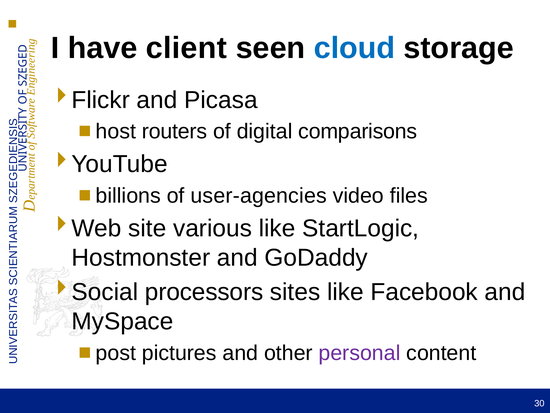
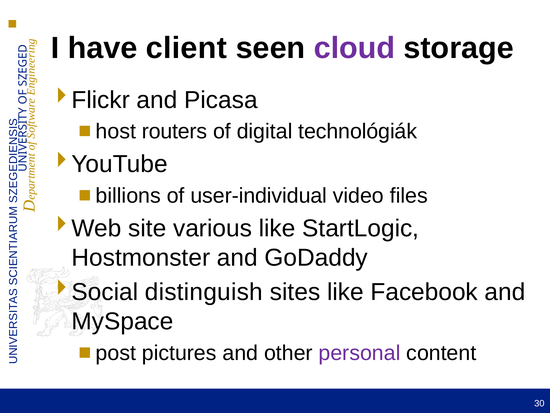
cloud colour: blue -> purple (354, 48)
comparisons: comparisons -> technológiák (358, 131)
user-agencies: user-agencies -> user-individual (259, 196)
processors: processors -> distinguish (204, 292)
